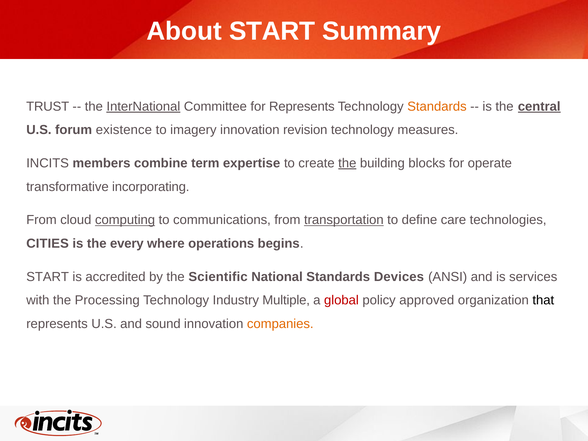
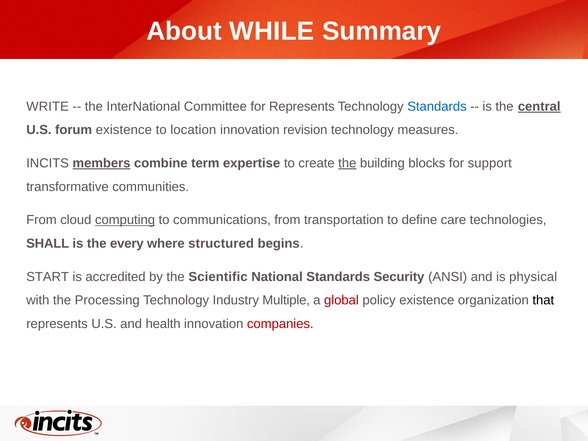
About START: START -> WHILE (272, 31)
TRUST: TRUST -> WRITE (48, 107)
InterNational underline: present -> none (143, 107)
Standards colour: orange -> blue (437, 107)
imagery: imagery -> location (193, 130)
members underline: none -> present (101, 163)
operate: operate -> support (490, 163)
incorporating: incorporating -> communities (151, 187)
transportation underline: present -> none (344, 220)
CITIES: CITIES -> SHALL (48, 243)
operations: operations -> structured (221, 243)
Devices: Devices -> Security (399, 277)
services: services -> physical (533, 277)
policy approved: approved -> existence (427, 300)
sound: sound -> health (163, 324)
companies colour: orange -> red (280, 324)
